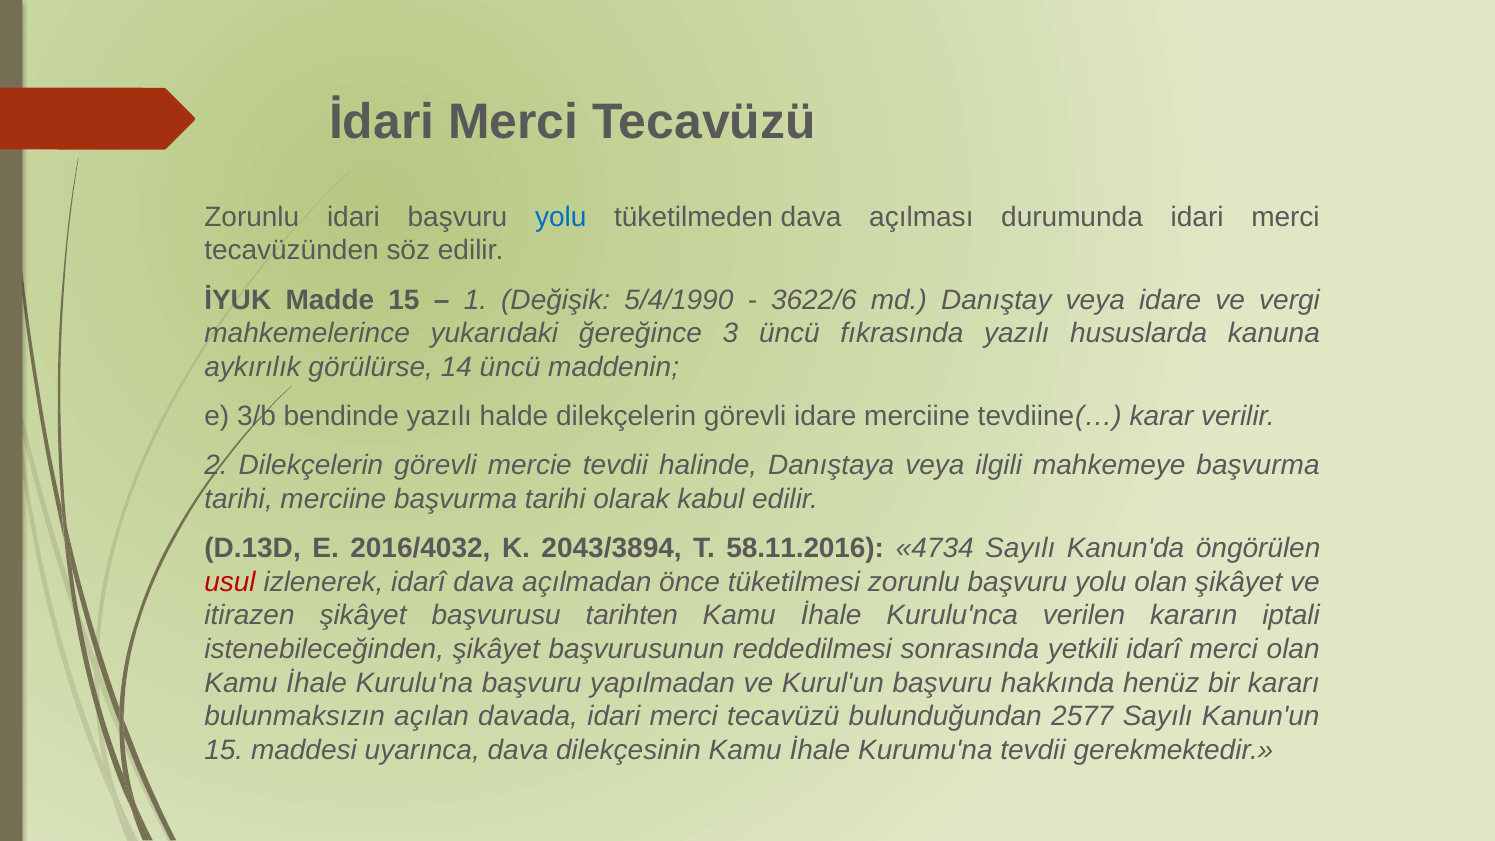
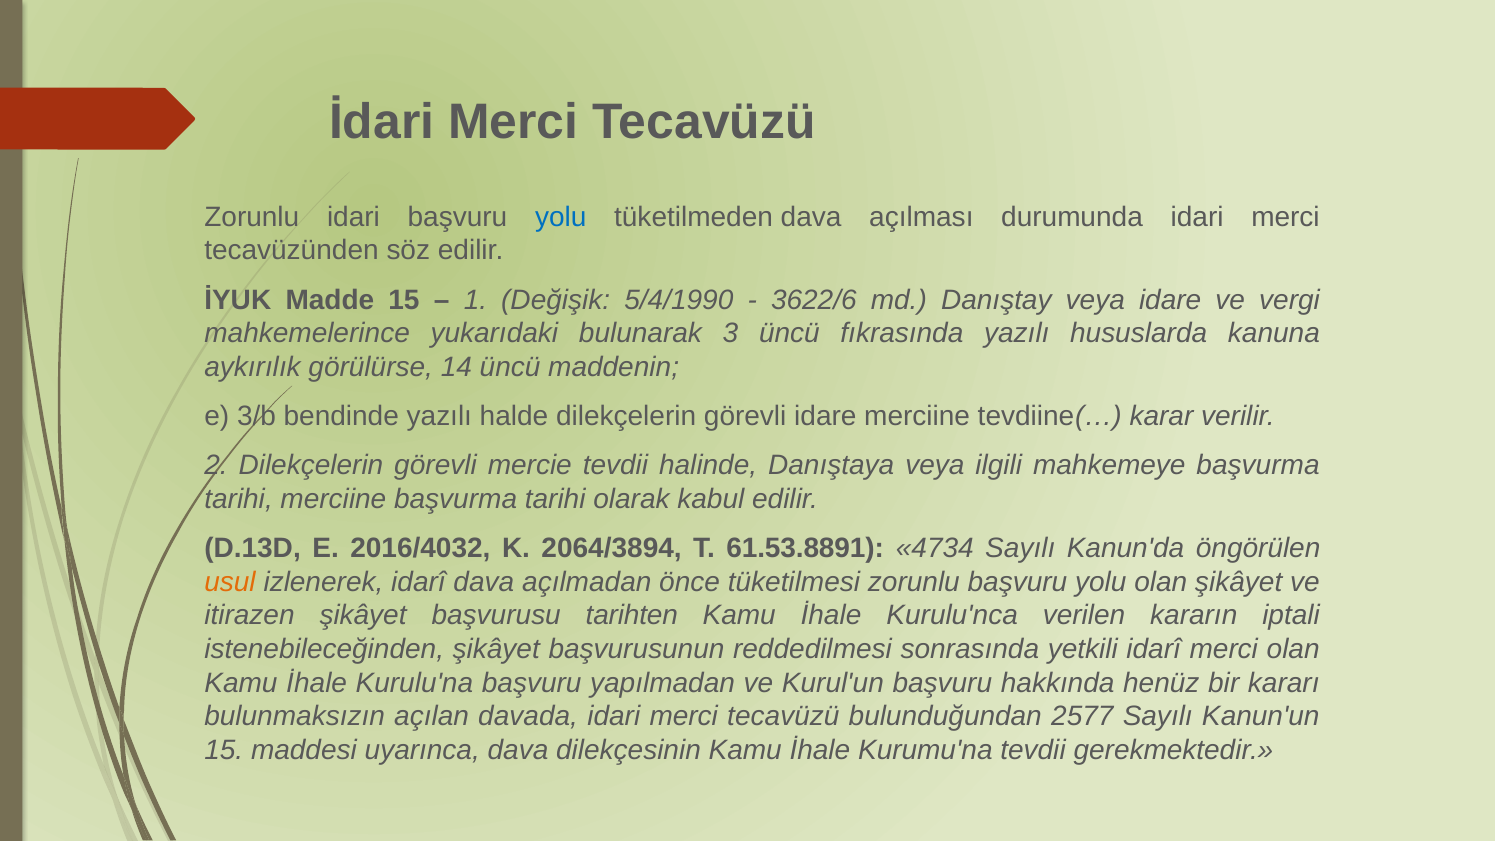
ğereğince: ğereğince -> bulunarak (640, 333)
2043/3894: 2043/3894 -> 2064/3894 (612, 548)
58.11.2016: 58.11.2016 -> 61.53.8891 (805, 548)
usul colour: red -> orange (230, 582)
